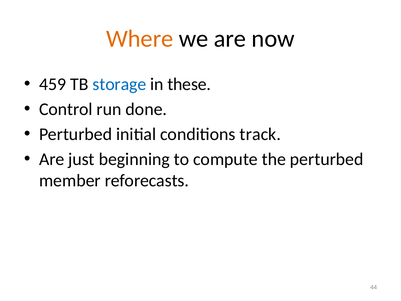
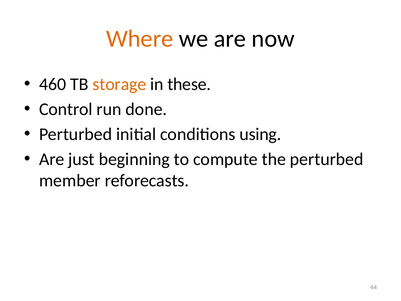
459: 459 -> 460 (53, 84)
storage colour: blue -> orange (119, 84)
track: track -> using (260, 134)
